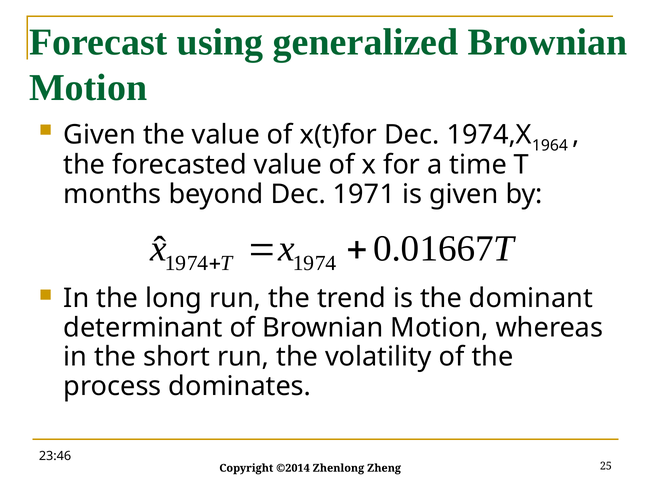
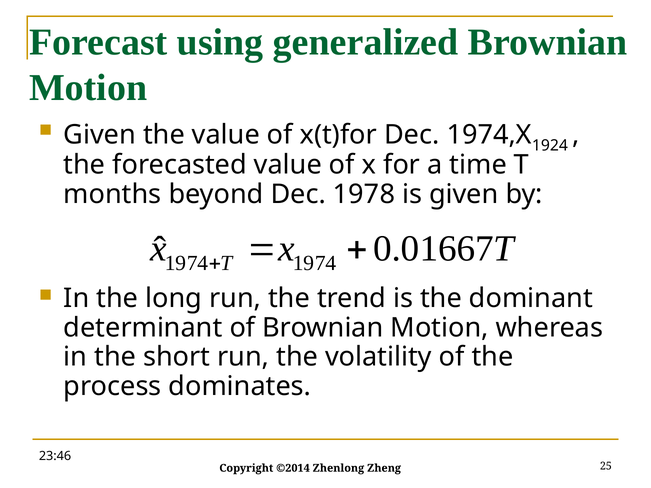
1964: 1964 -> 1924 (550, 145)
1971: 1971 -> 1978 (364, 194)
